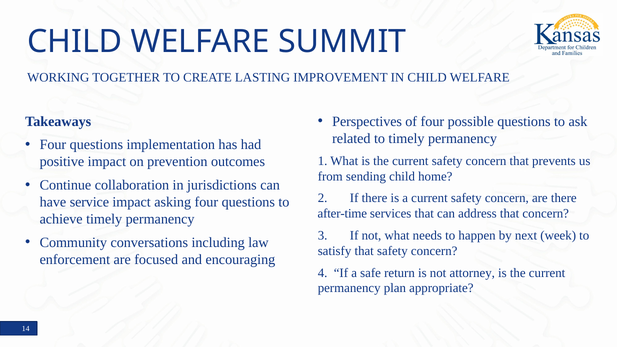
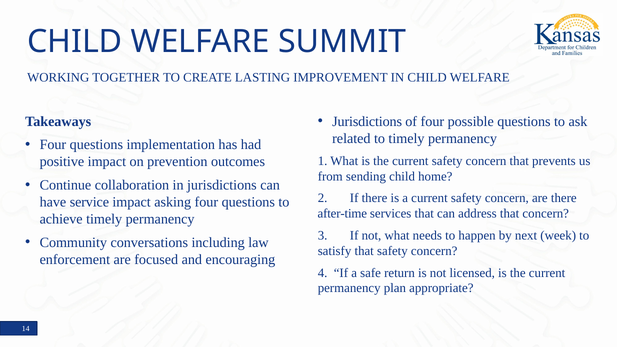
Perspectives: Perspectives -> Jurisdictions (367, 121)
attorney: attorney -> licensed (472, 273)
